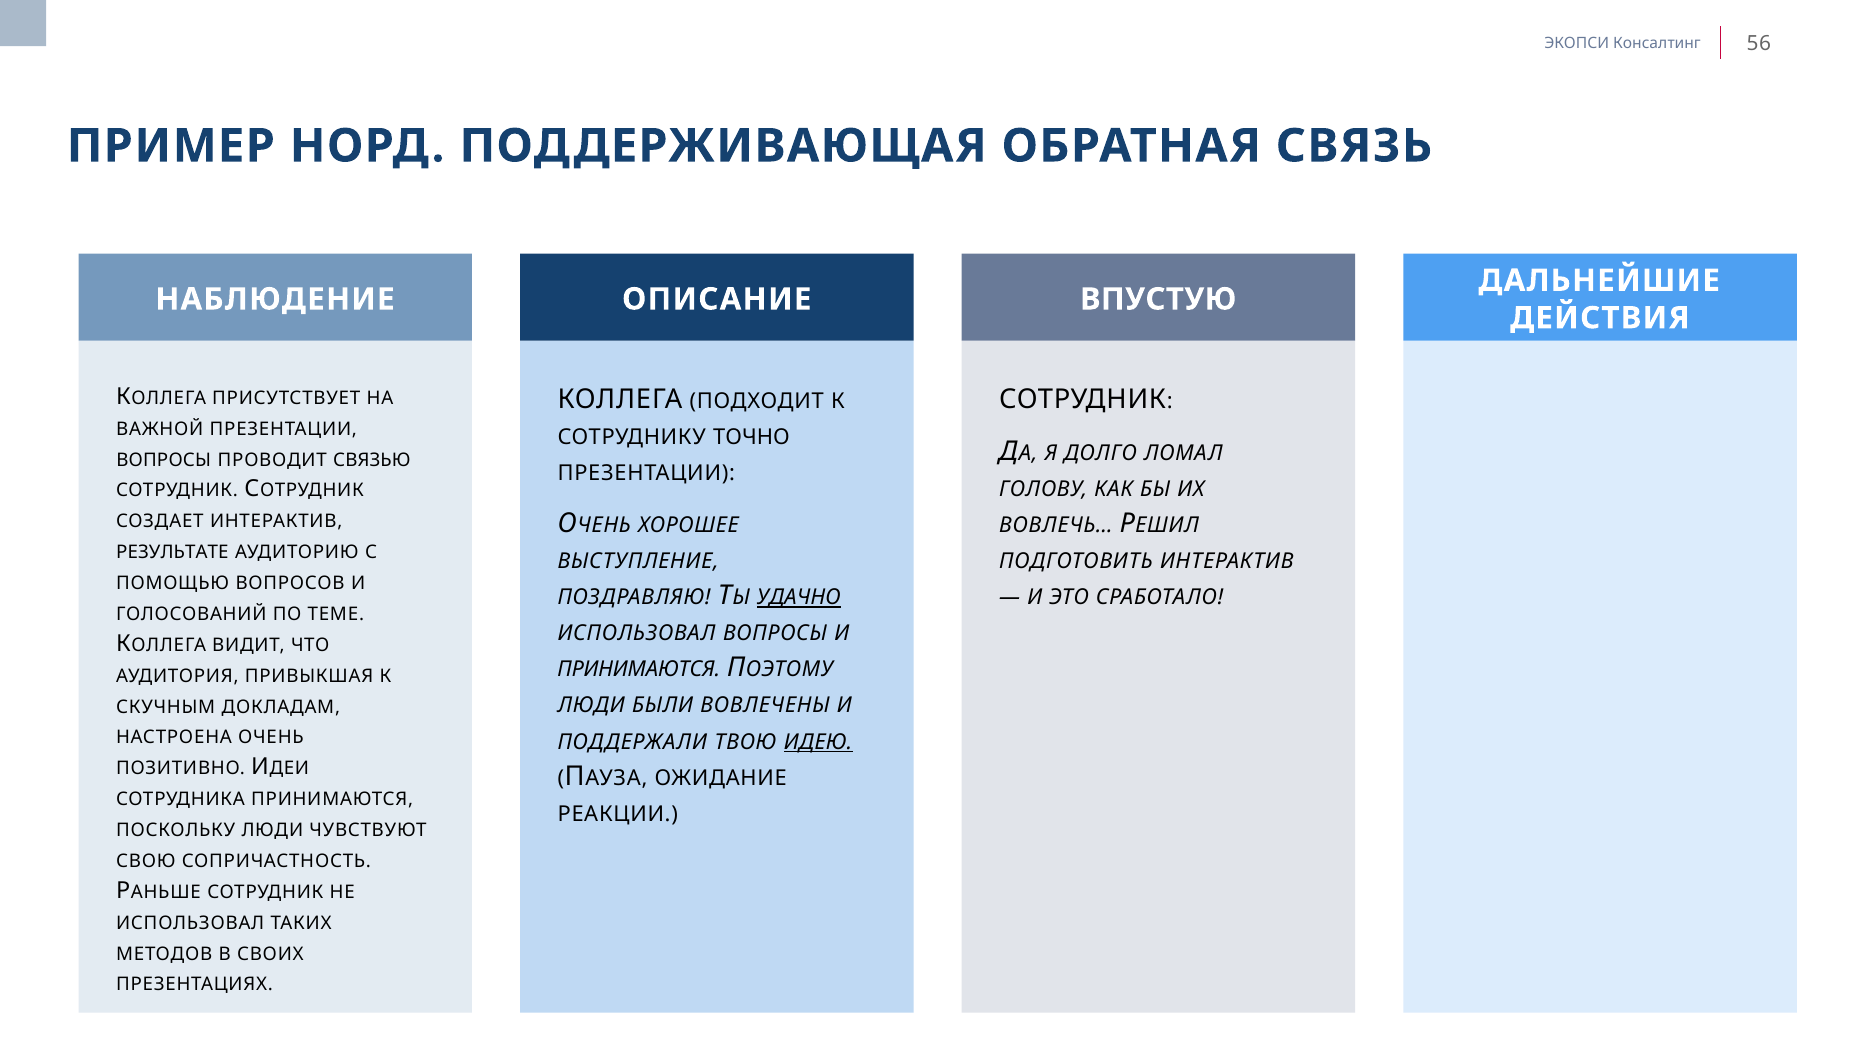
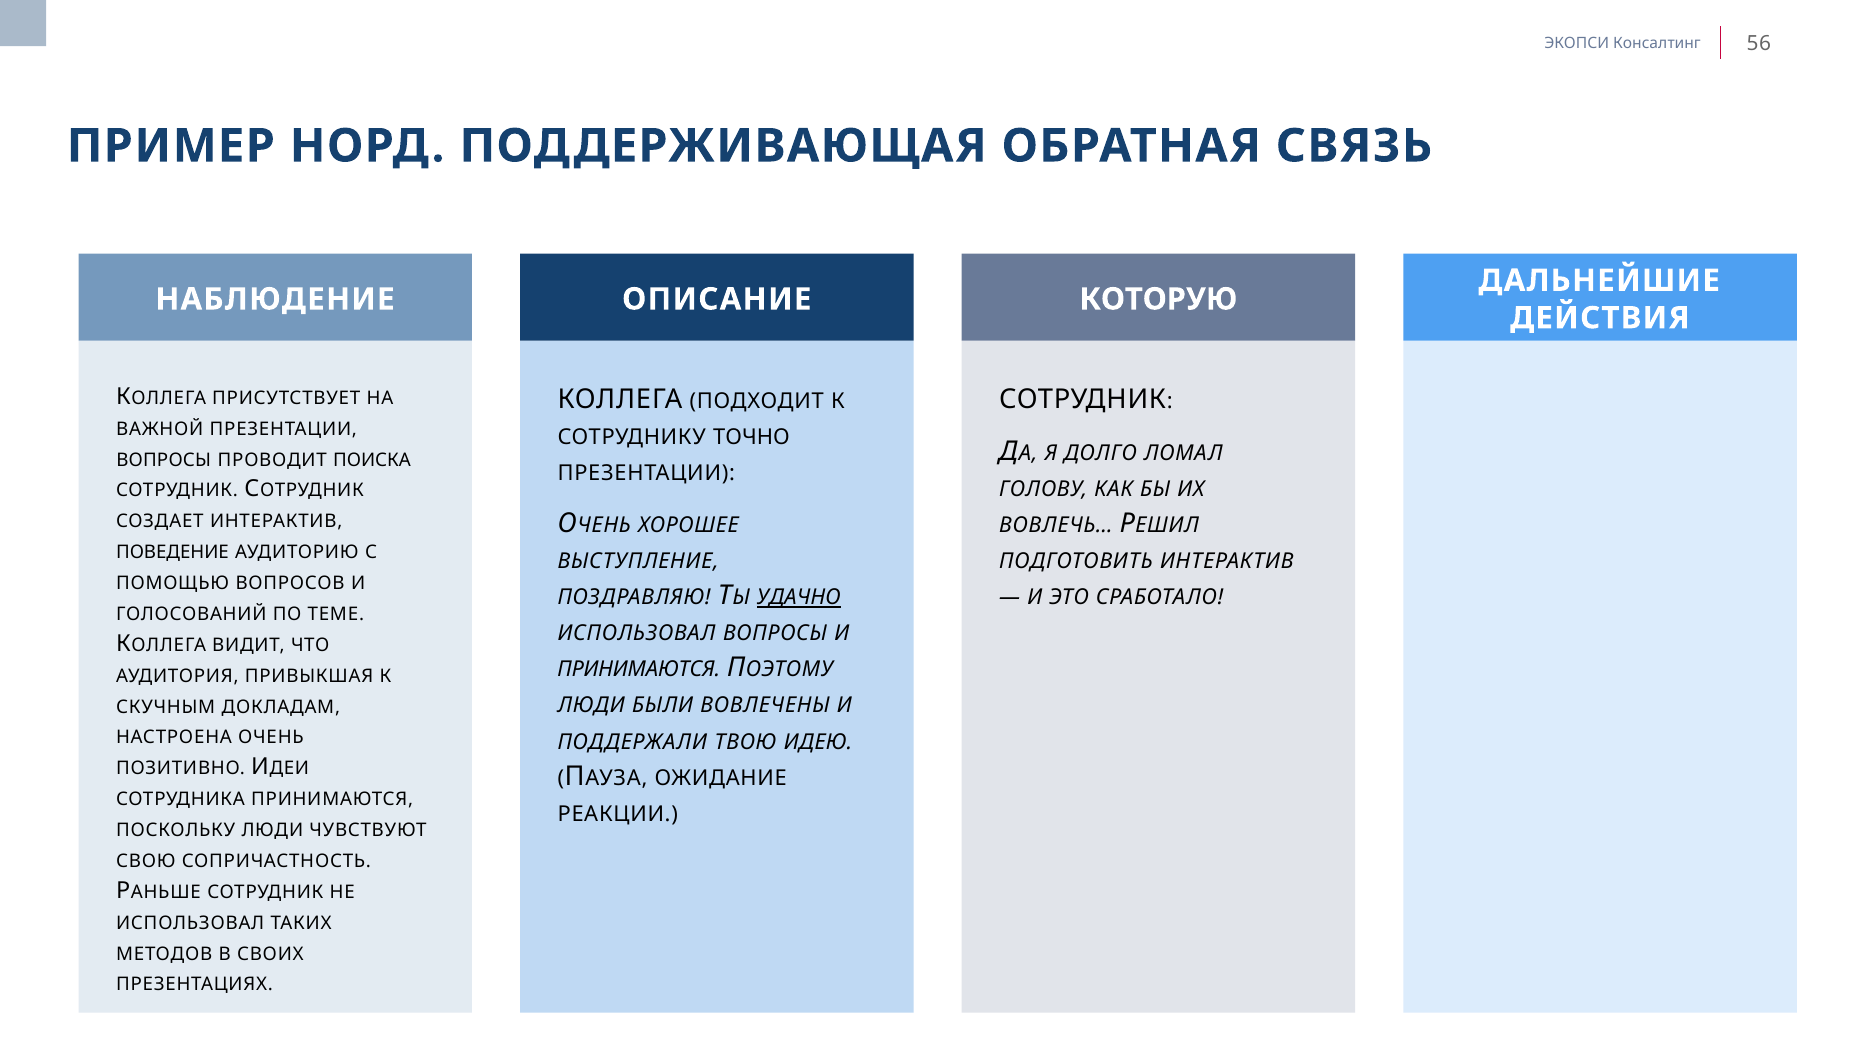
ВПУСТУЮ: ВПУСТУЮ -> КОТОРУЮ (1158, 299)
СВЯЗЬЮ: СВЯЗЬЮ -> ПОИСКА (372, 460)
РЕЗУЛЬТАТЕ: РЕЗУЛЬТАТЕ -> ПОВЕДЕНИЕ (172, 553)
ИДЕЮ underline: present -> none (818, 742)
